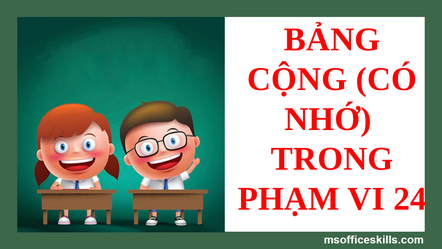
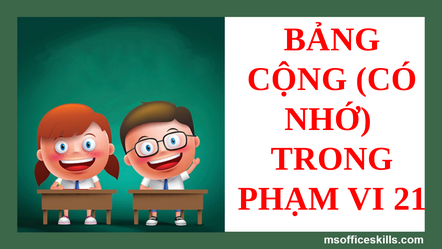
24: 24 -> 21 (410, 199)
